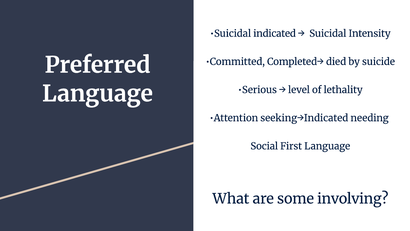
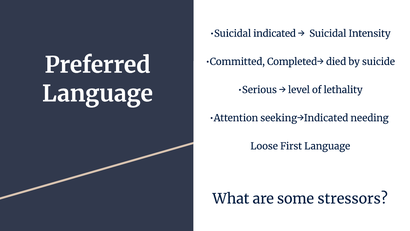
Social: Social -> Loose (264, 146)
involving: involving -> stressors (353, 198)
